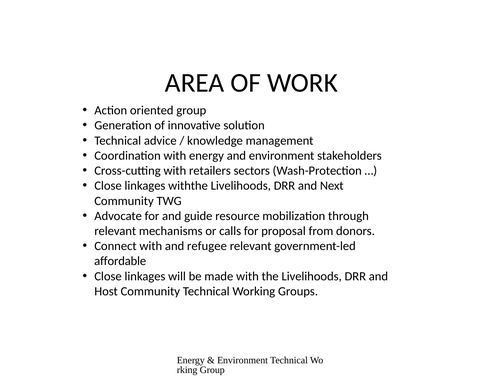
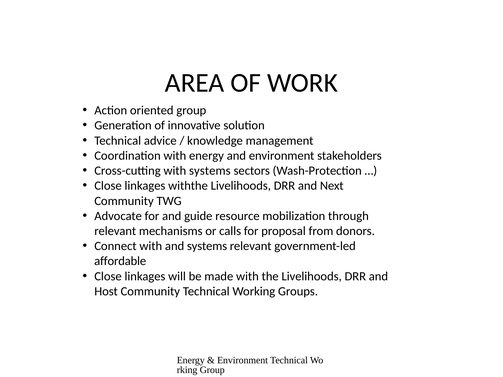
with retailers: retailers -> systems (210, 171)
and refugee: refugee -> systems (207, 246)
